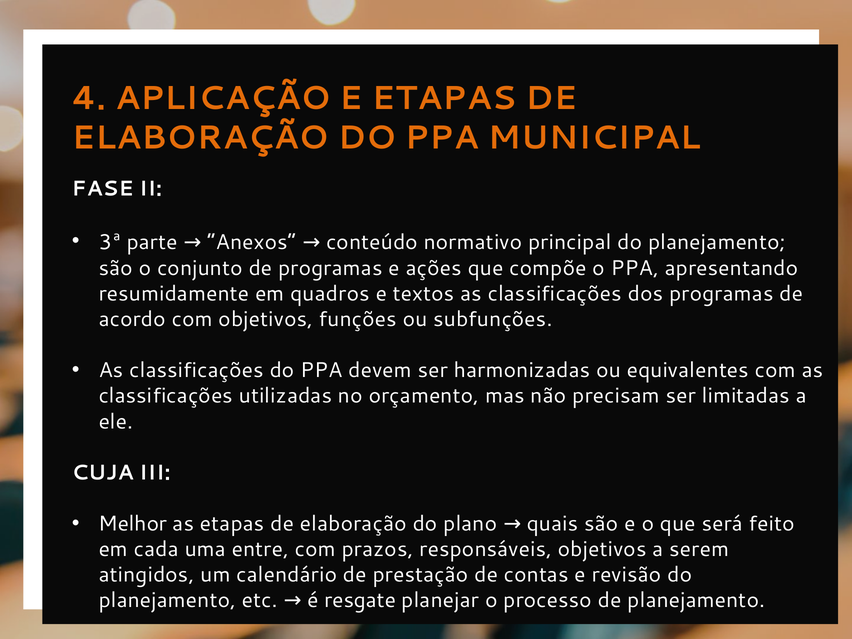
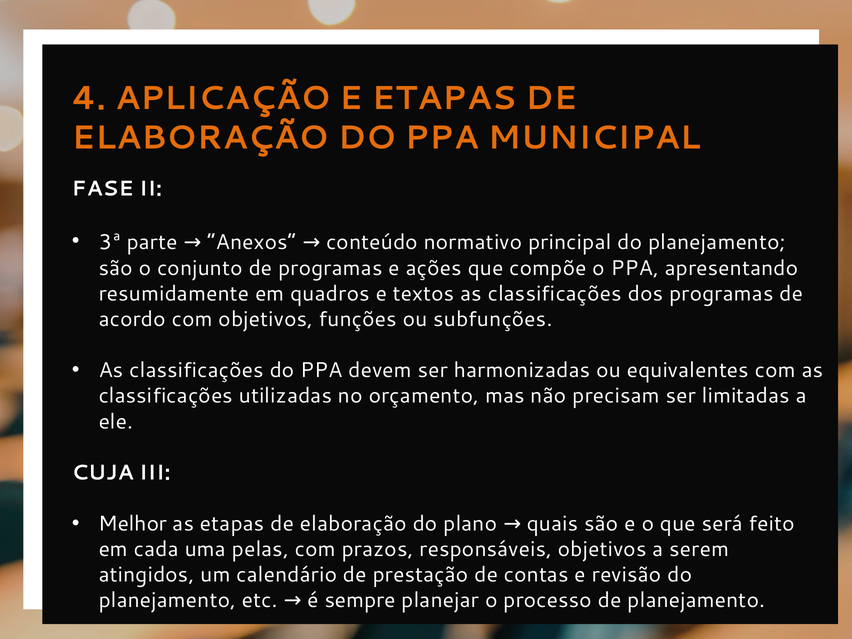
entre: entre -> pelas (260, 549)
resgate: resgate -> sempre (360, 600)
